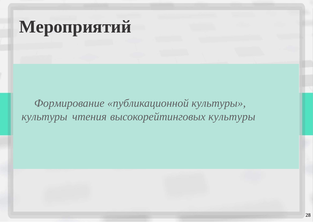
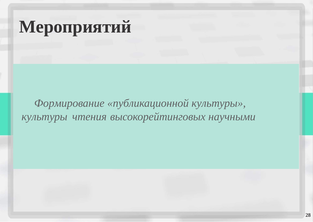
высокорейтинговых культуры: культуры -> научными (232, 117)
